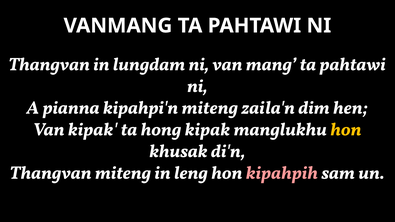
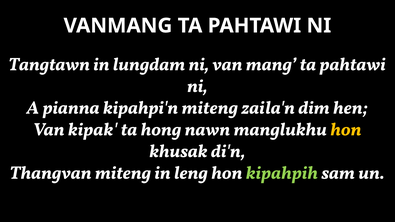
Thangvan: Thangvan -> Tangtawn (49, 64)
hong kipak: kipak -> nawn (207, 130)
kipahpih colour: pink -> light green (282, 173)
